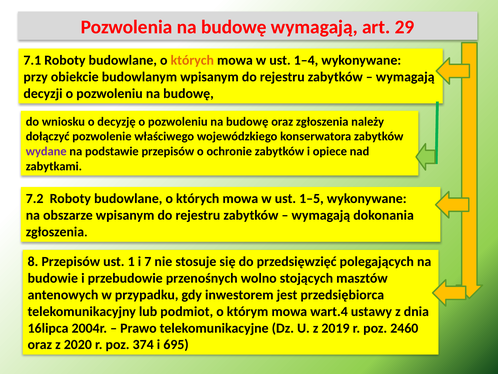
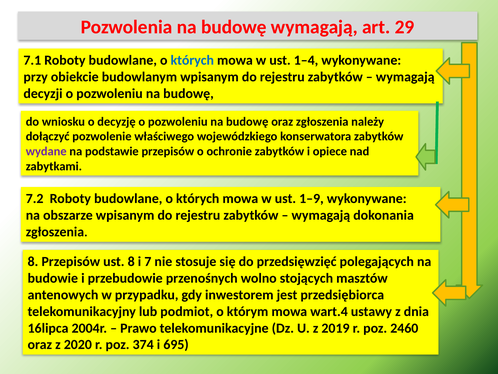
których colour: orange -> blue (192, 60)
1–5: 1–5 -> 1–9 (311, 198)
ust 1: 1 -> 8 (131, 261)
